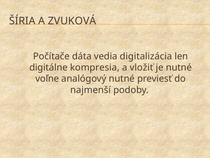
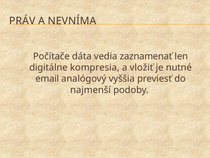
ŠÍRIA: ŠÍRIA -> PRÁV (22, 21)
ZVUKOVÁ: ZVUKOVÁ -> NEVNÍMA (72, 21)
digitalizácia: digitalizácia -> zaznamenať (146, 56)
voľne: voľne -> email (47, 78)
analógový nutné: nutné -> vyššia (122, 78)
